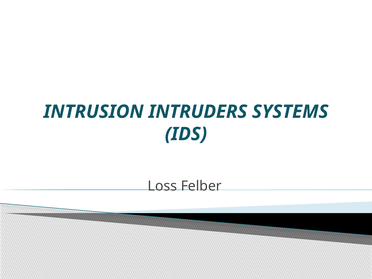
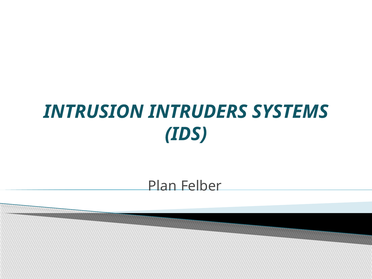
Loss: Loss -> Plan (162, 186)
